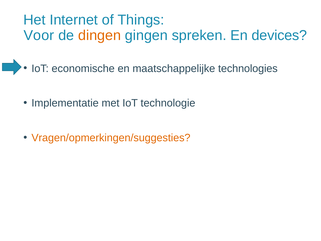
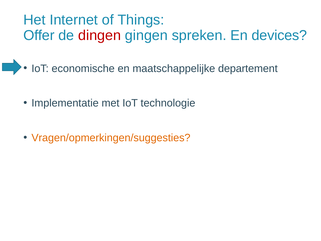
Voor: Voor -> Offer (39, 35)
dingen colour: orange -> red (100, 35)
maatschappelijke technologies: technologies -> departement (248, 68)
